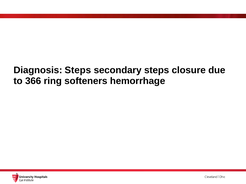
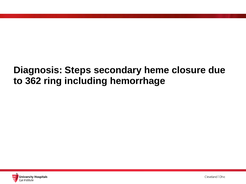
secondary steps: steps -> heme (157, 70)
366: 366 -> 362 (33, 81)
softeners: softeners -> including (86, 81)
